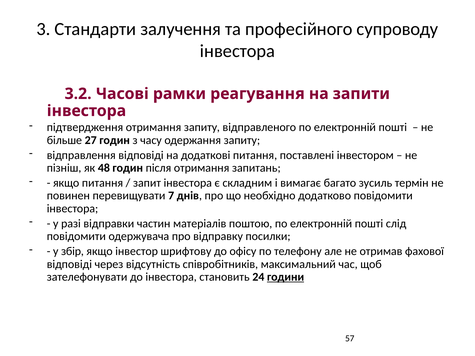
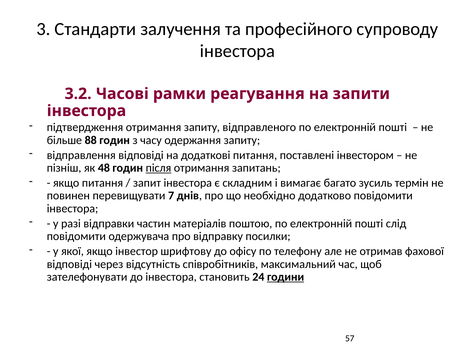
27: 27 -> 88 (91, 140)
після underline: none -> present (158, 168)
збір: збір -> якої (72, 251)
